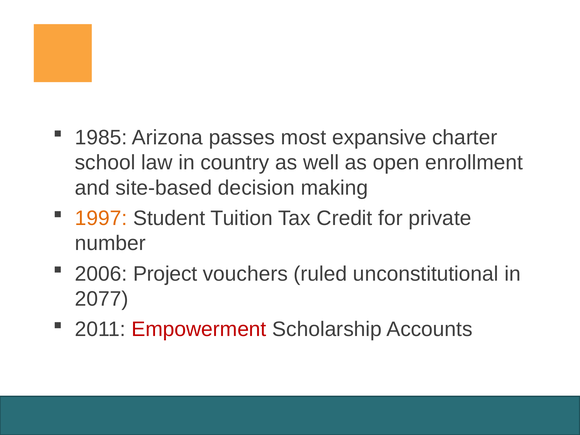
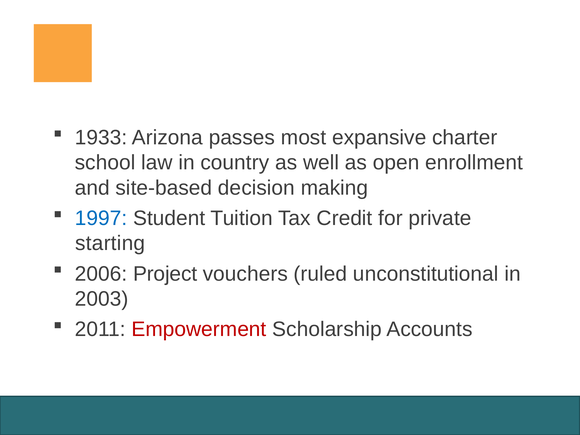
1985: 1985 -> 1933 (101, 138)
1997 colour: orange -> blue (101, 218)
number: number -> starting (110, 243)
2077: 2077 -> 2003 (102, 299)
